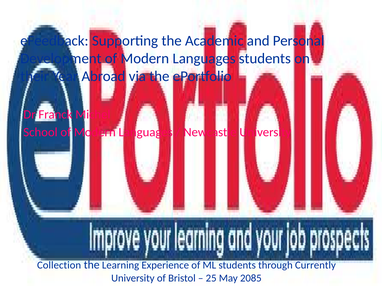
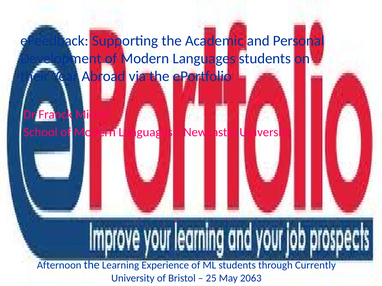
Collection: Collection -> Afternoon (59, 266)
2085: 2085 -> 2063 (251, 279)
